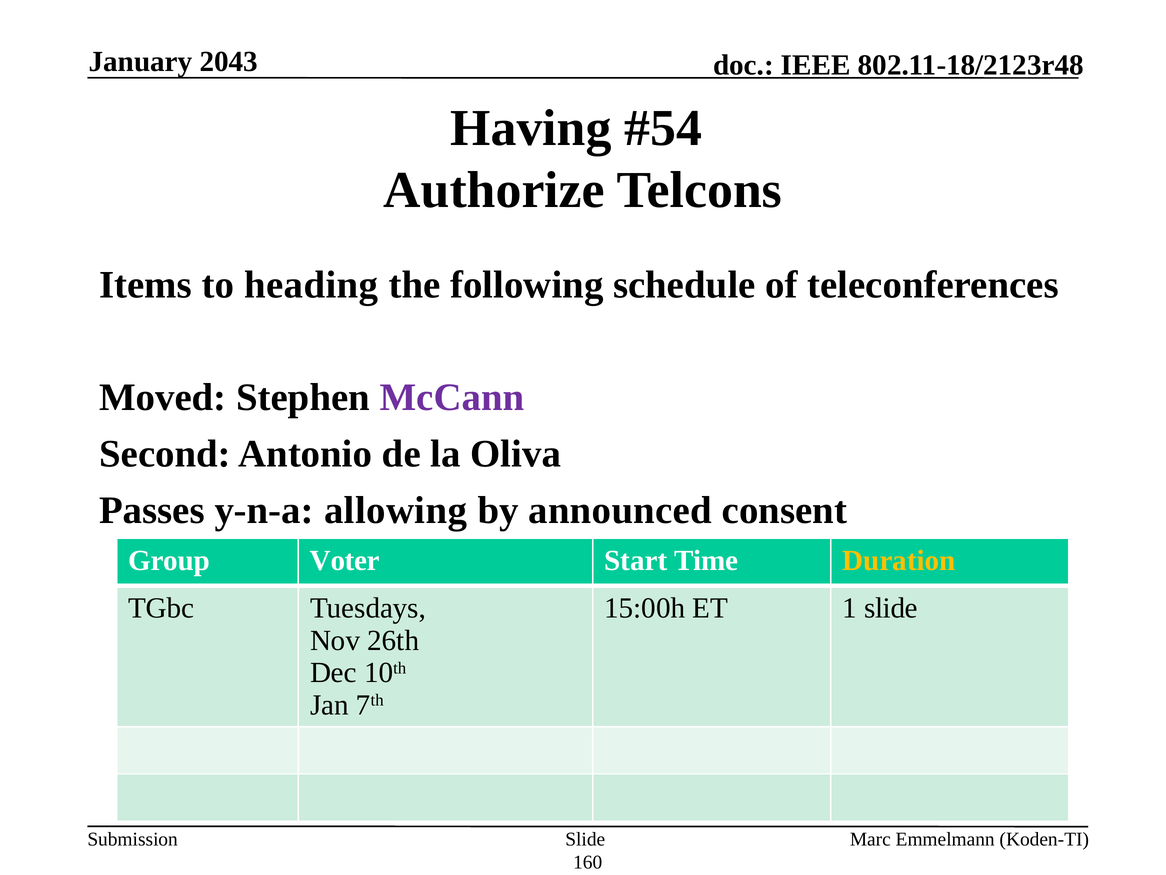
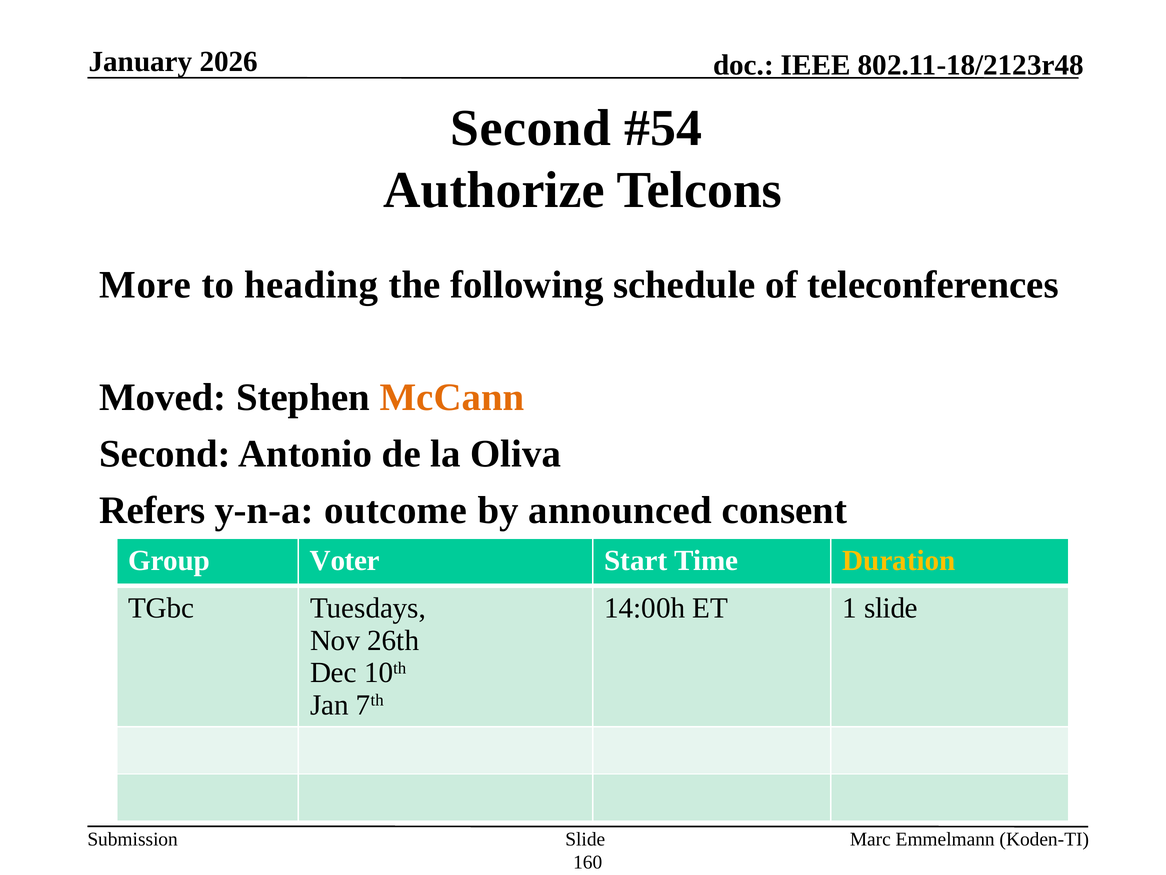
2043: 2043 -> 2026 (229, 62)
Having: Having -> Second (531, 128)
Items: Items -> More (145, 285)
McCann colour: purple -> orange (452, 397)
Passes: Passes -> Refers (152, 510)
allowing: allowing -> outcome (396, 510)
15:00h: 15:00h -> 14:00h (645, 608)
